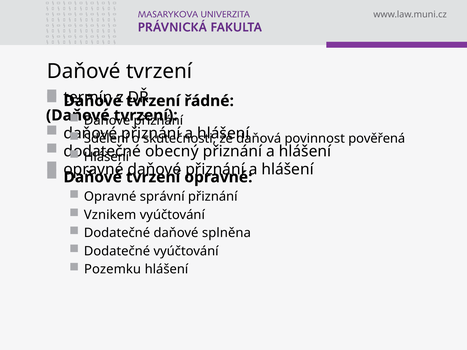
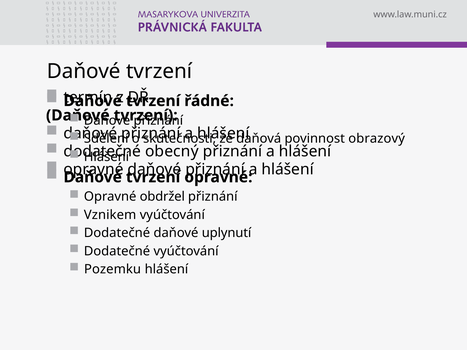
pověřená: pověřená -> obrazový (377, 139)
správní: správní -> obdržel (162, 197)
splněna: splněna -> uplynutí (227, 233)
